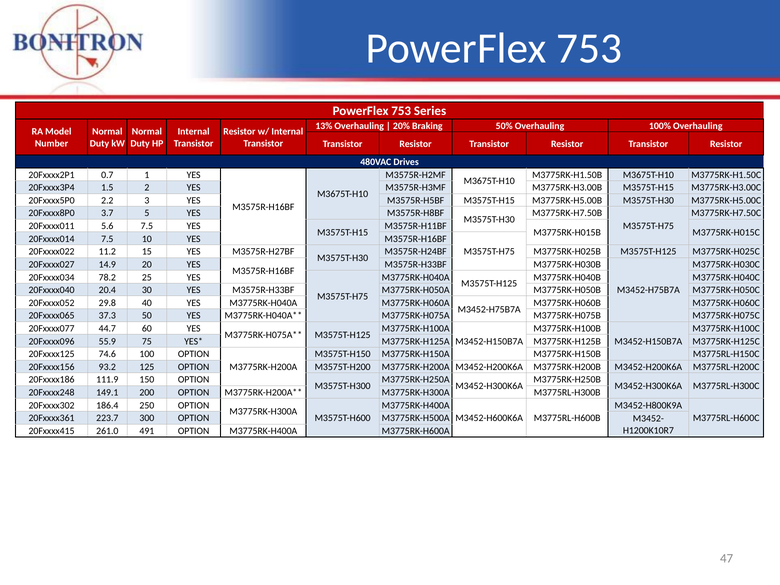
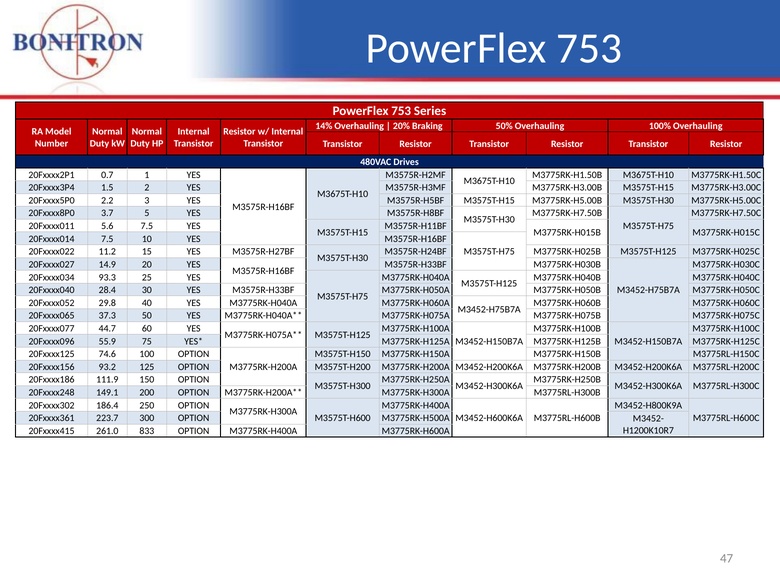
13%: 13% -> 14% (324, 126)
78.2: 78.2 -> 93.3 (107, 277)
20.4: 20.4 -> 28.4 (107, 290)
491: 491 -> 833 (147, 431)
